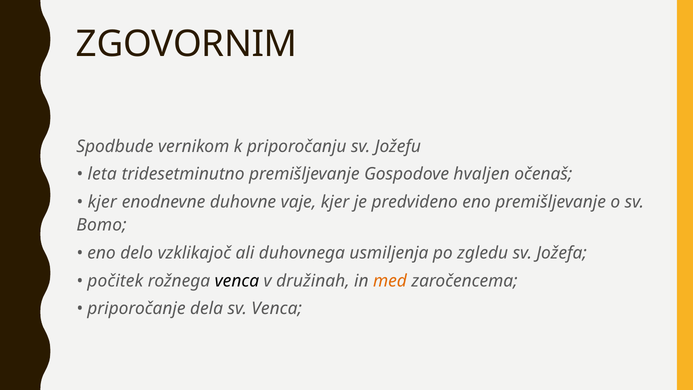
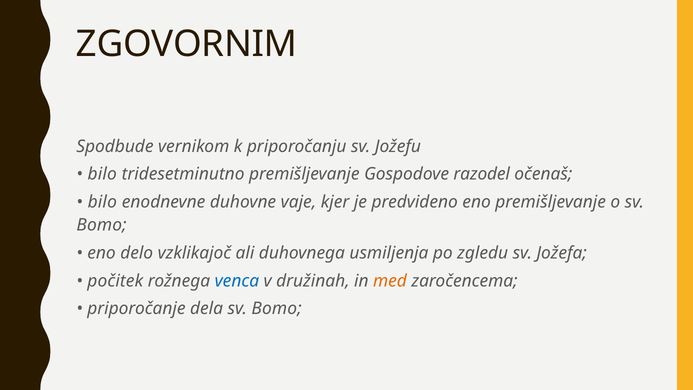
leta: leta -> bilo (102, 174)
hvaljen: hvaljen -> razodel (482, 174)
kjer: kjer -> bilo (102, 202)
venca colour: black -> blue (237, 281)
dela sv Venca: Venca -> Bomo (277, 309)
